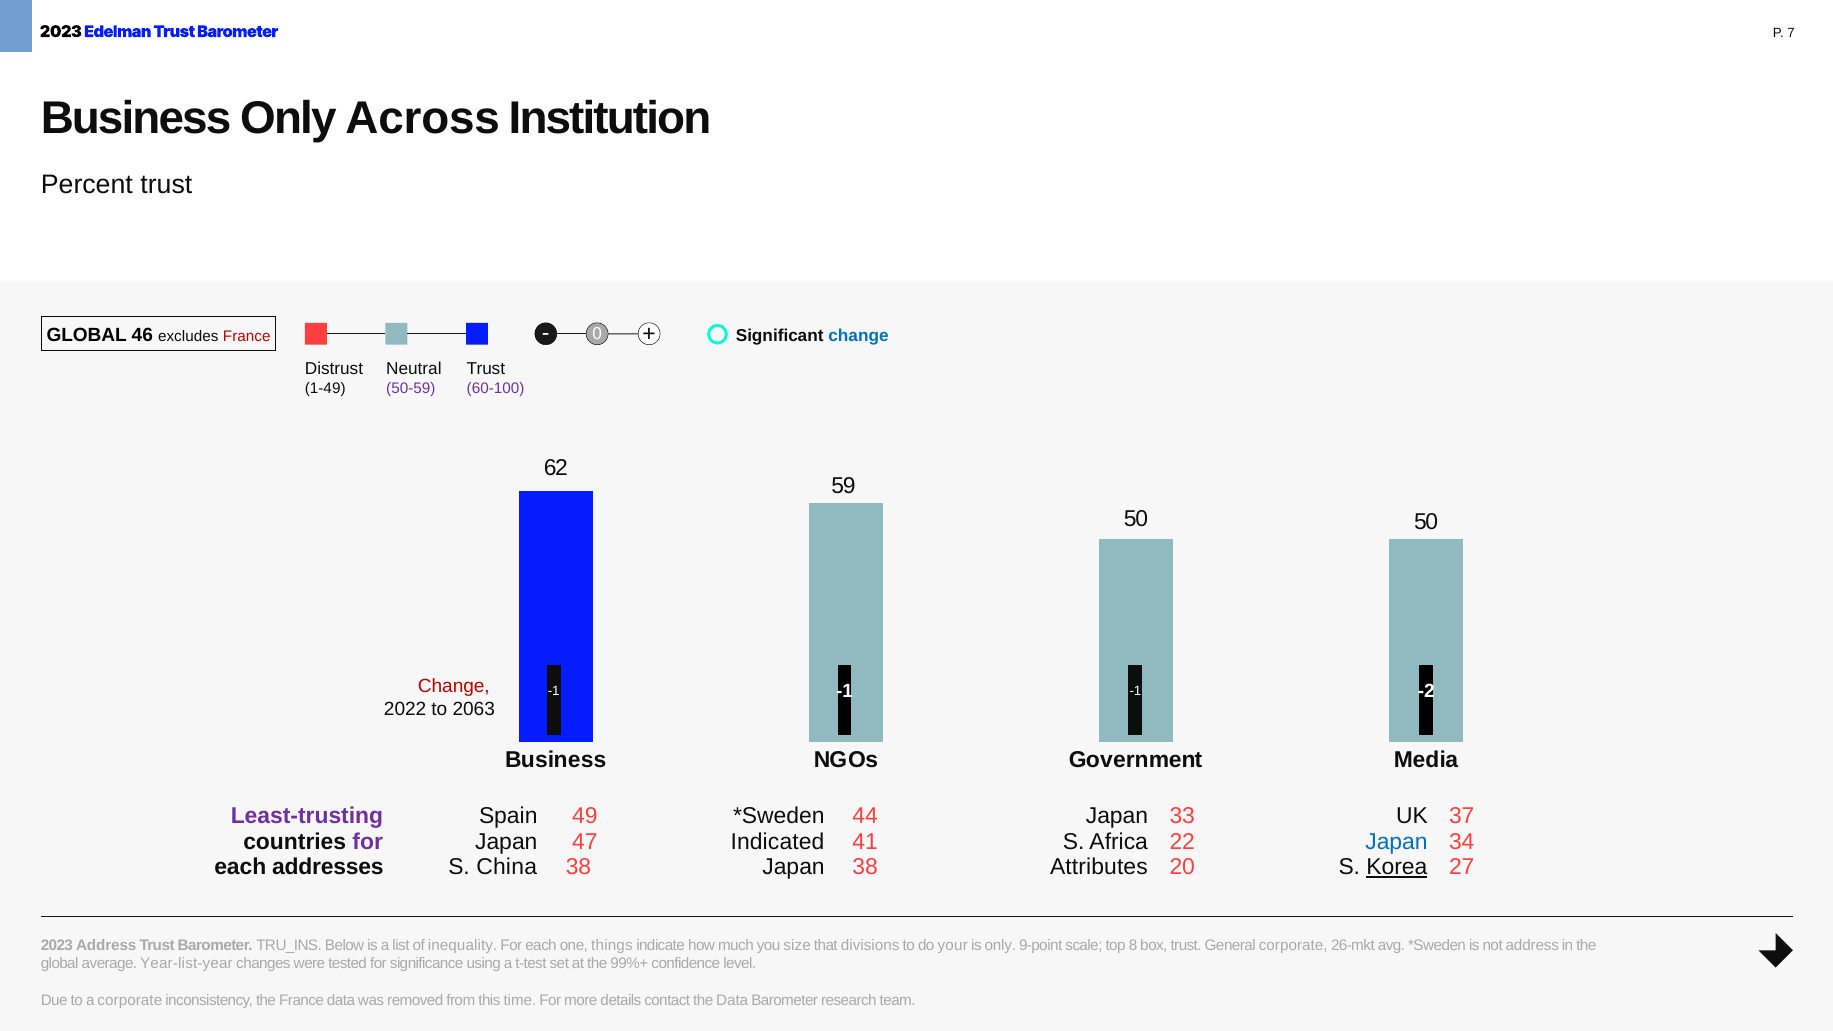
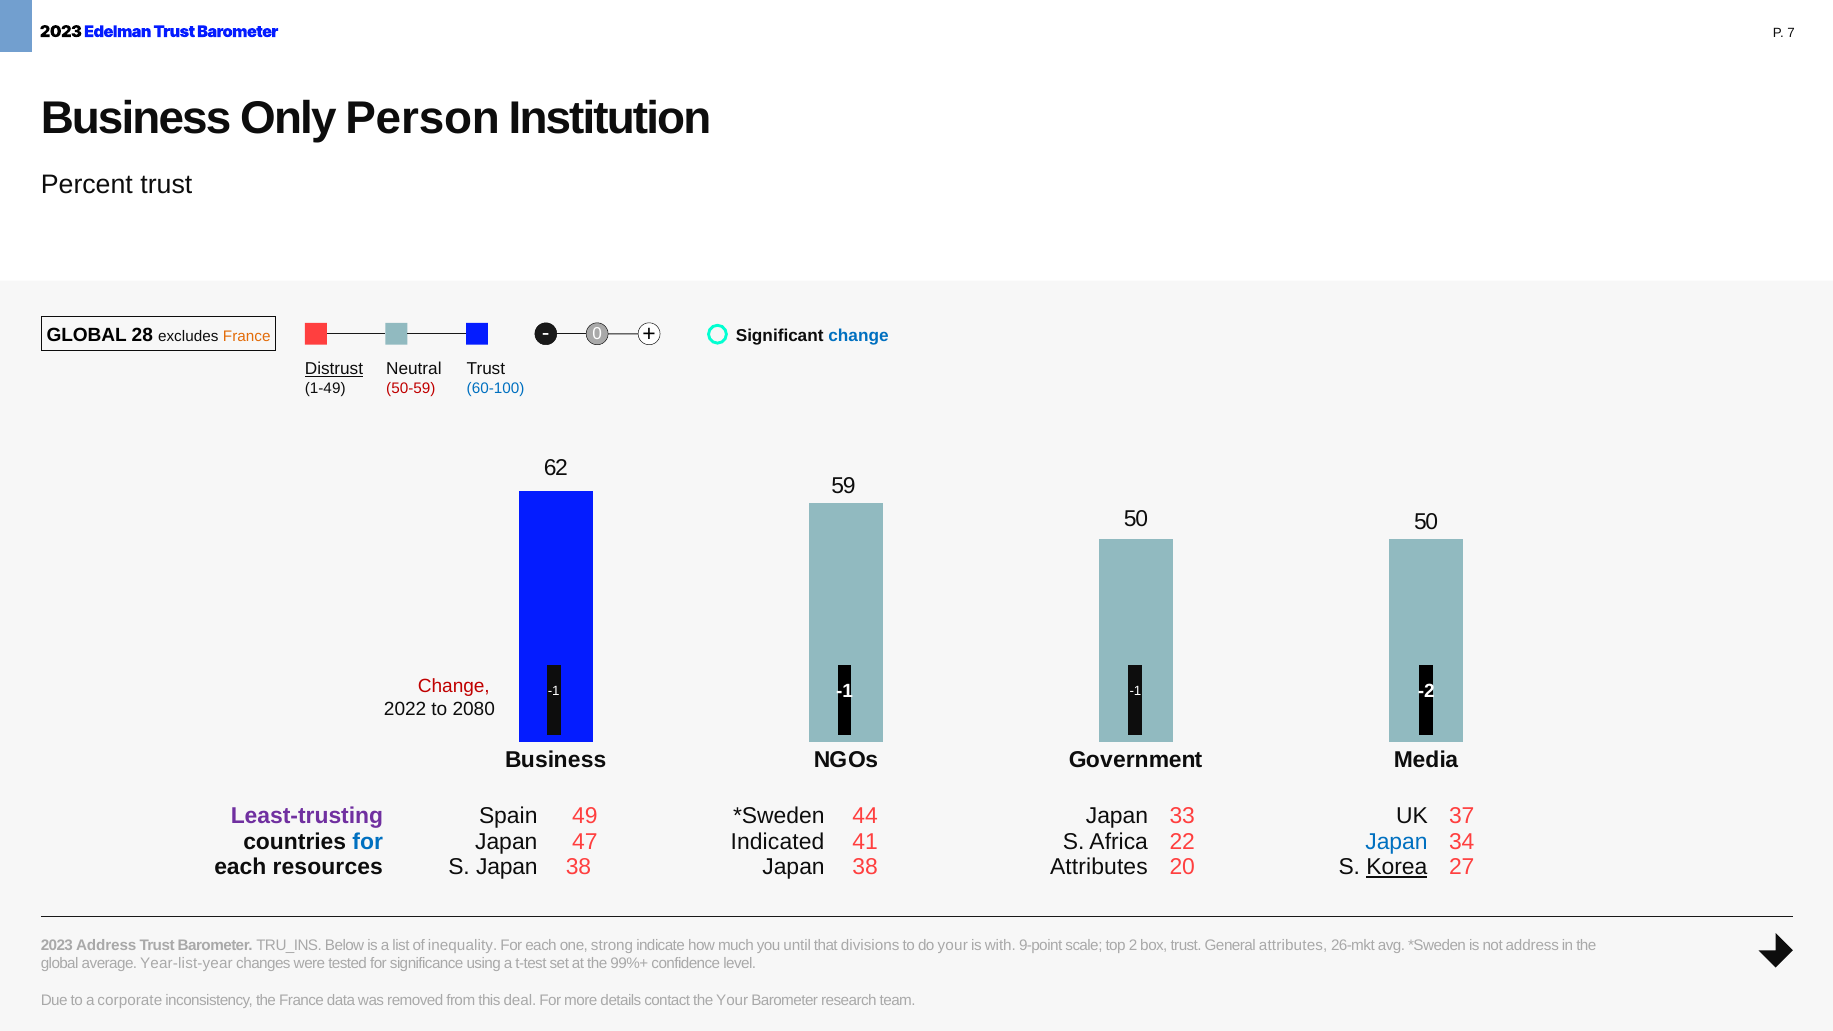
Across: Across -> Person (423, 118)
46: 46 -> 28 (142, 335)
France colour: red -> orange (247, 336)
Distrust underline: none -> present (334, 369)
50-59 colour: purple -> red (411, 388)
60-100 colour: purple -> blue (496, 388)
2063: 2063 -> 2080 (474, 710)
for colour: purple -> blue (368, 842)
addresses: addresses -> resources (328, 867)
S China: China -> Japan (507, 867)
things: things -> strong (612, 945)
size: size -> until (797, 945)
is only: only -> with (1000, 945)
8: 8 -> 2 (1133, 945)
General corporate: corporate -> attributes (1293, 945)
time: time -> deal (520, 1001)
the Data: Data -> Your (732, 1001)
